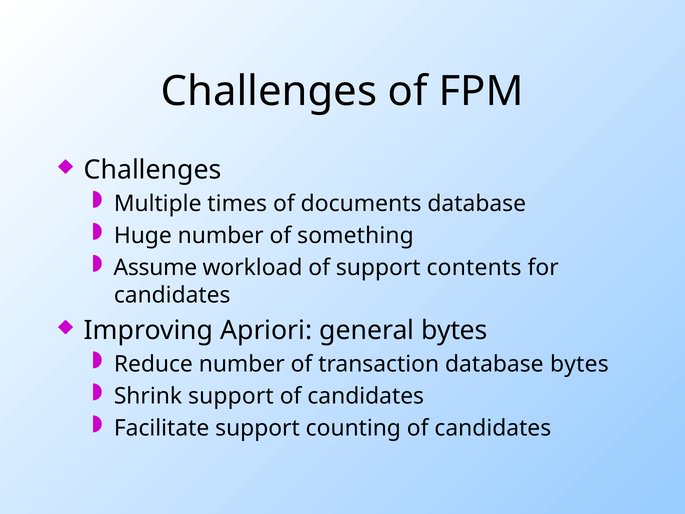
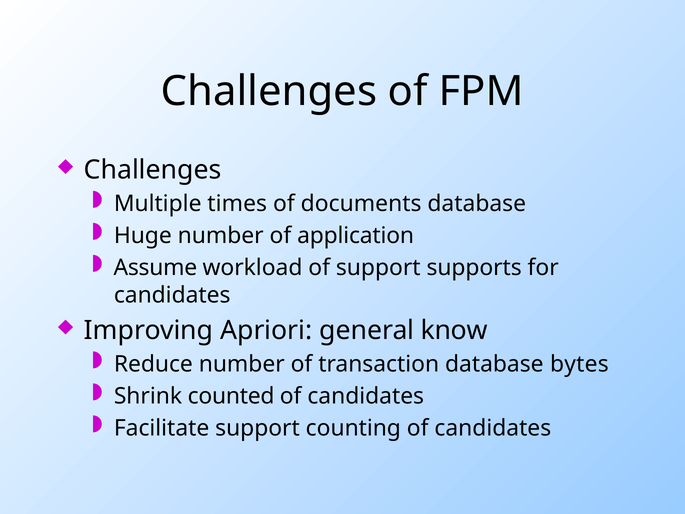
something: something -> application (356, 236)
contents: contents -> supports (474, 268)
general bytes: bytes -> know (454, 330)
Shrink support: support -> counted (231, 396)
